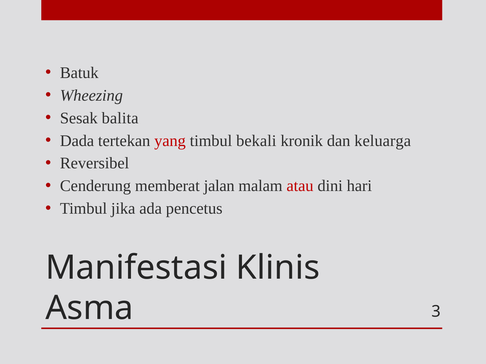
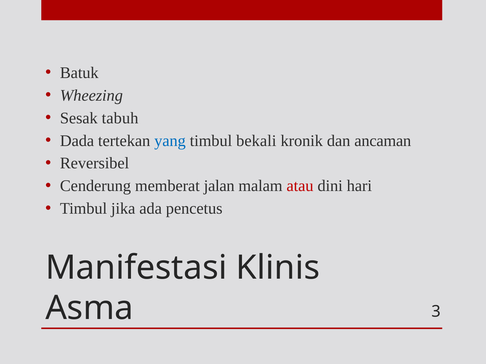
balita: balita -> tabuh (120, 118)
yang colour: red -> blue (170, 141)
keluarga: keluarga -> ancaman (383, 141)
